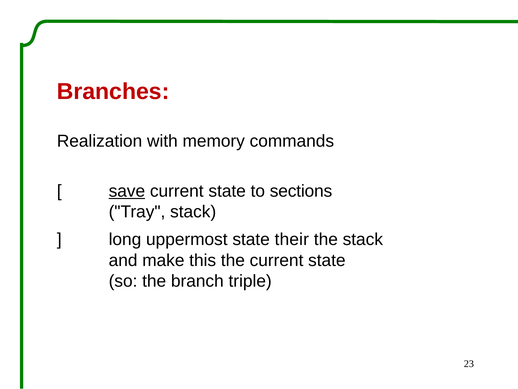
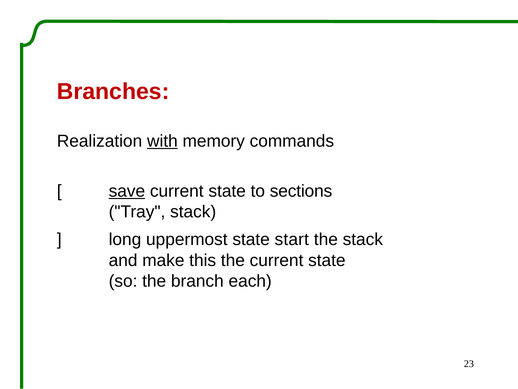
with underline: none -> present (162, 141)
their: their -> start (292, 239)
triple: triple -> each (250, 281)
